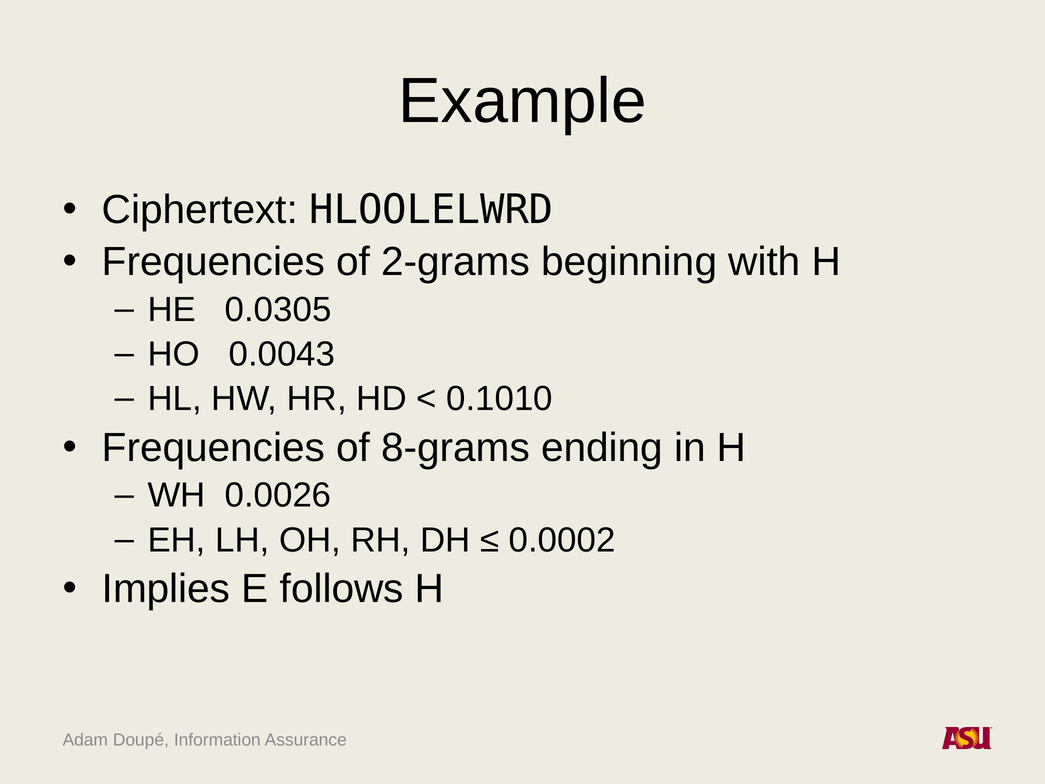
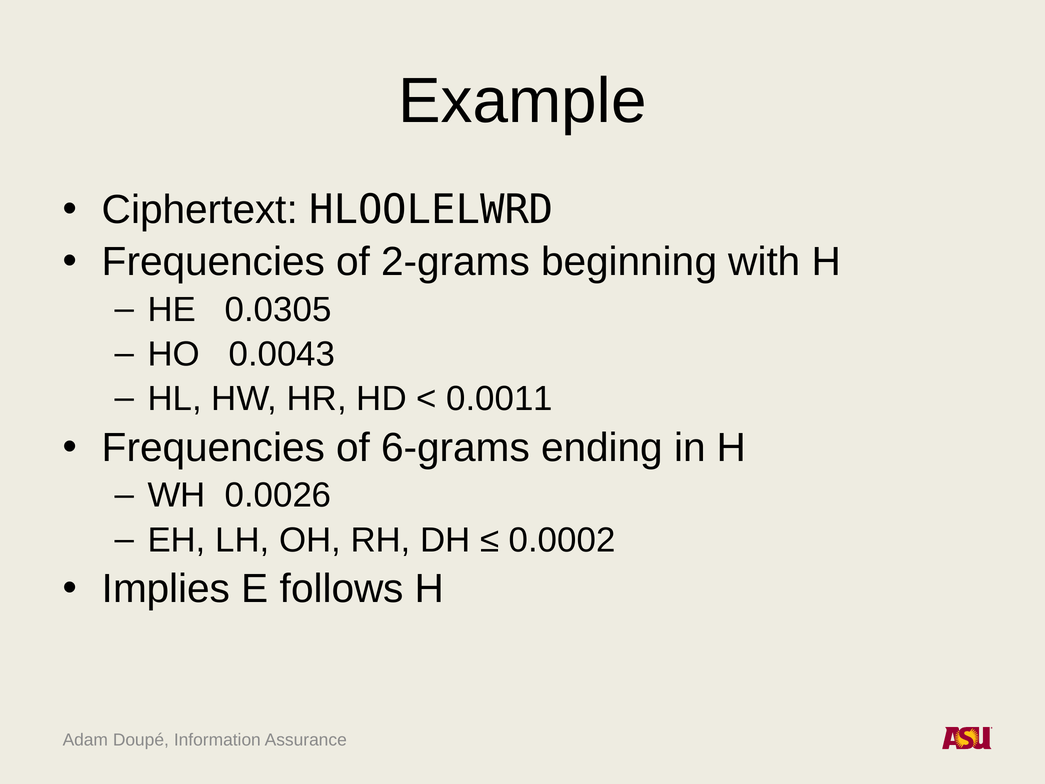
0.1010: 0.1010 -> 0.0011 (500, 399)
8-grams: 8-grams -> 6-grams (456, 448)
